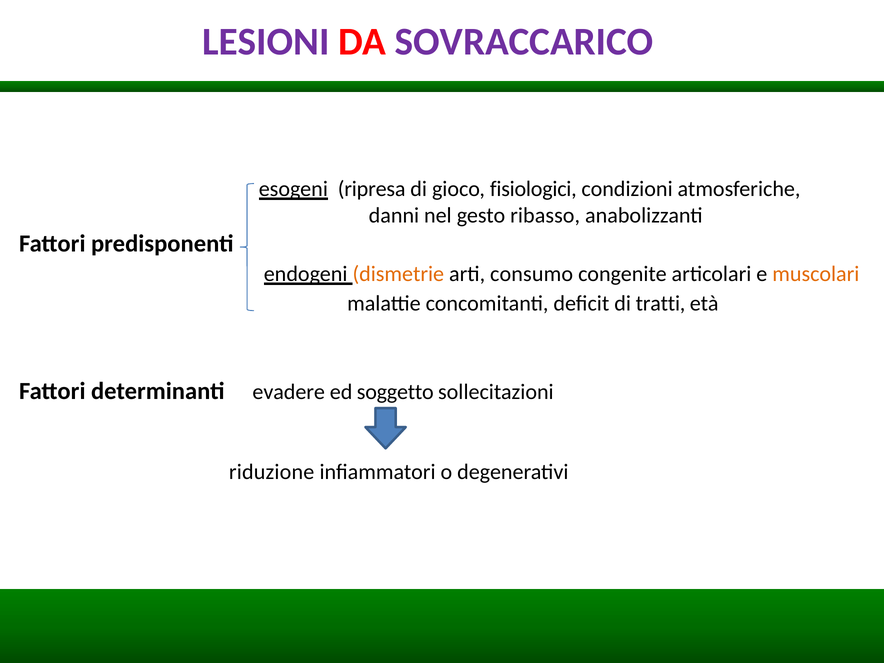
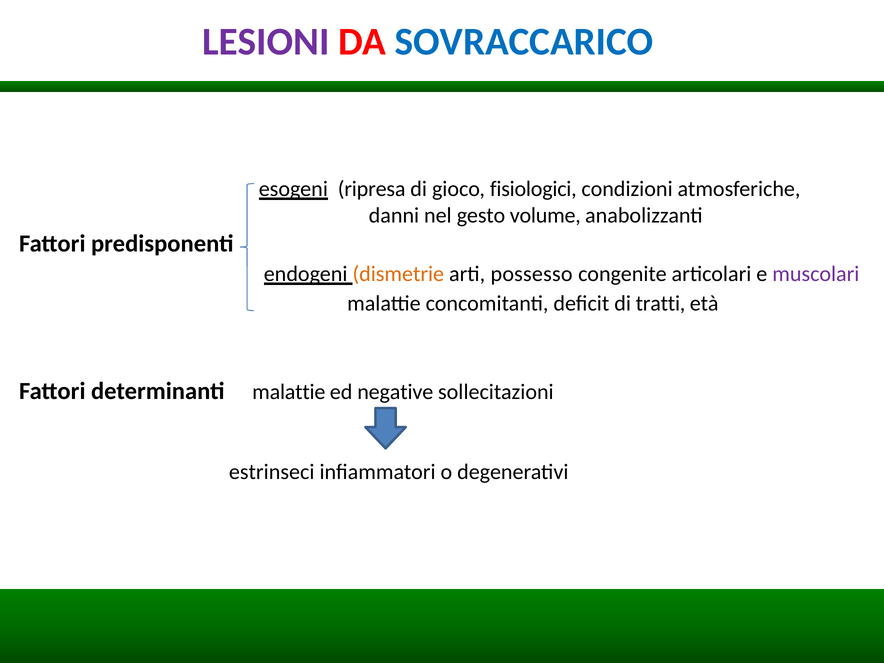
SOVRACCARICO colour: purple -> blue (524, 42)
ribasso: ribasso -> volume (545, 216)
consumo: consumo -> possesso (532, 274)
muscolari colour: orange -> purple (816, 274)
determinanti evadere: evadere -> malattie (289, 392)
soggetto: soggetto -> negative (395, 392)
riduzione: riduzione -> estrinseci (272, 472)
